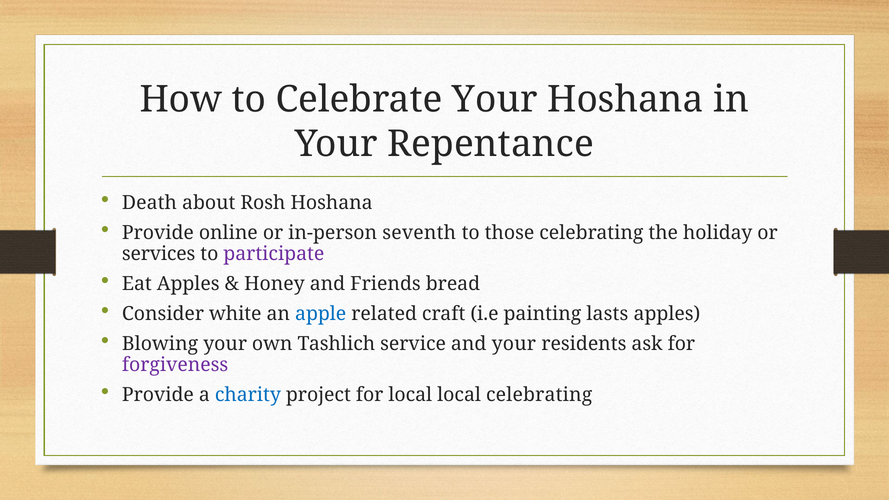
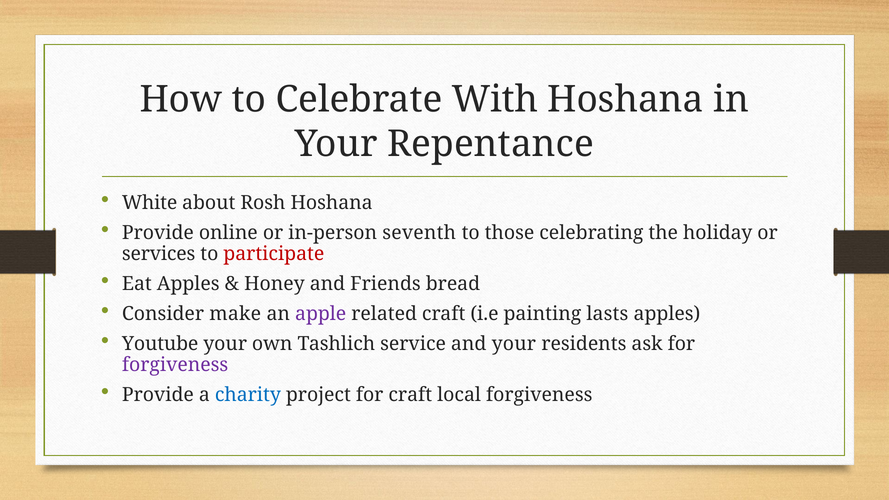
Celebrate Your: Your -> With (495, 100)
Death: Death -> White (150, 203)
participate colour: purple -> red (274, 254)
white: white -> make (235, 314)
apple colour: blue -> purple (321, 314)
Blowing: Blowing -> Youtube (160, 344)
for local: local -> craft (410, 395)
local celebrating: celebrating -> forgiveness (539, 395)
